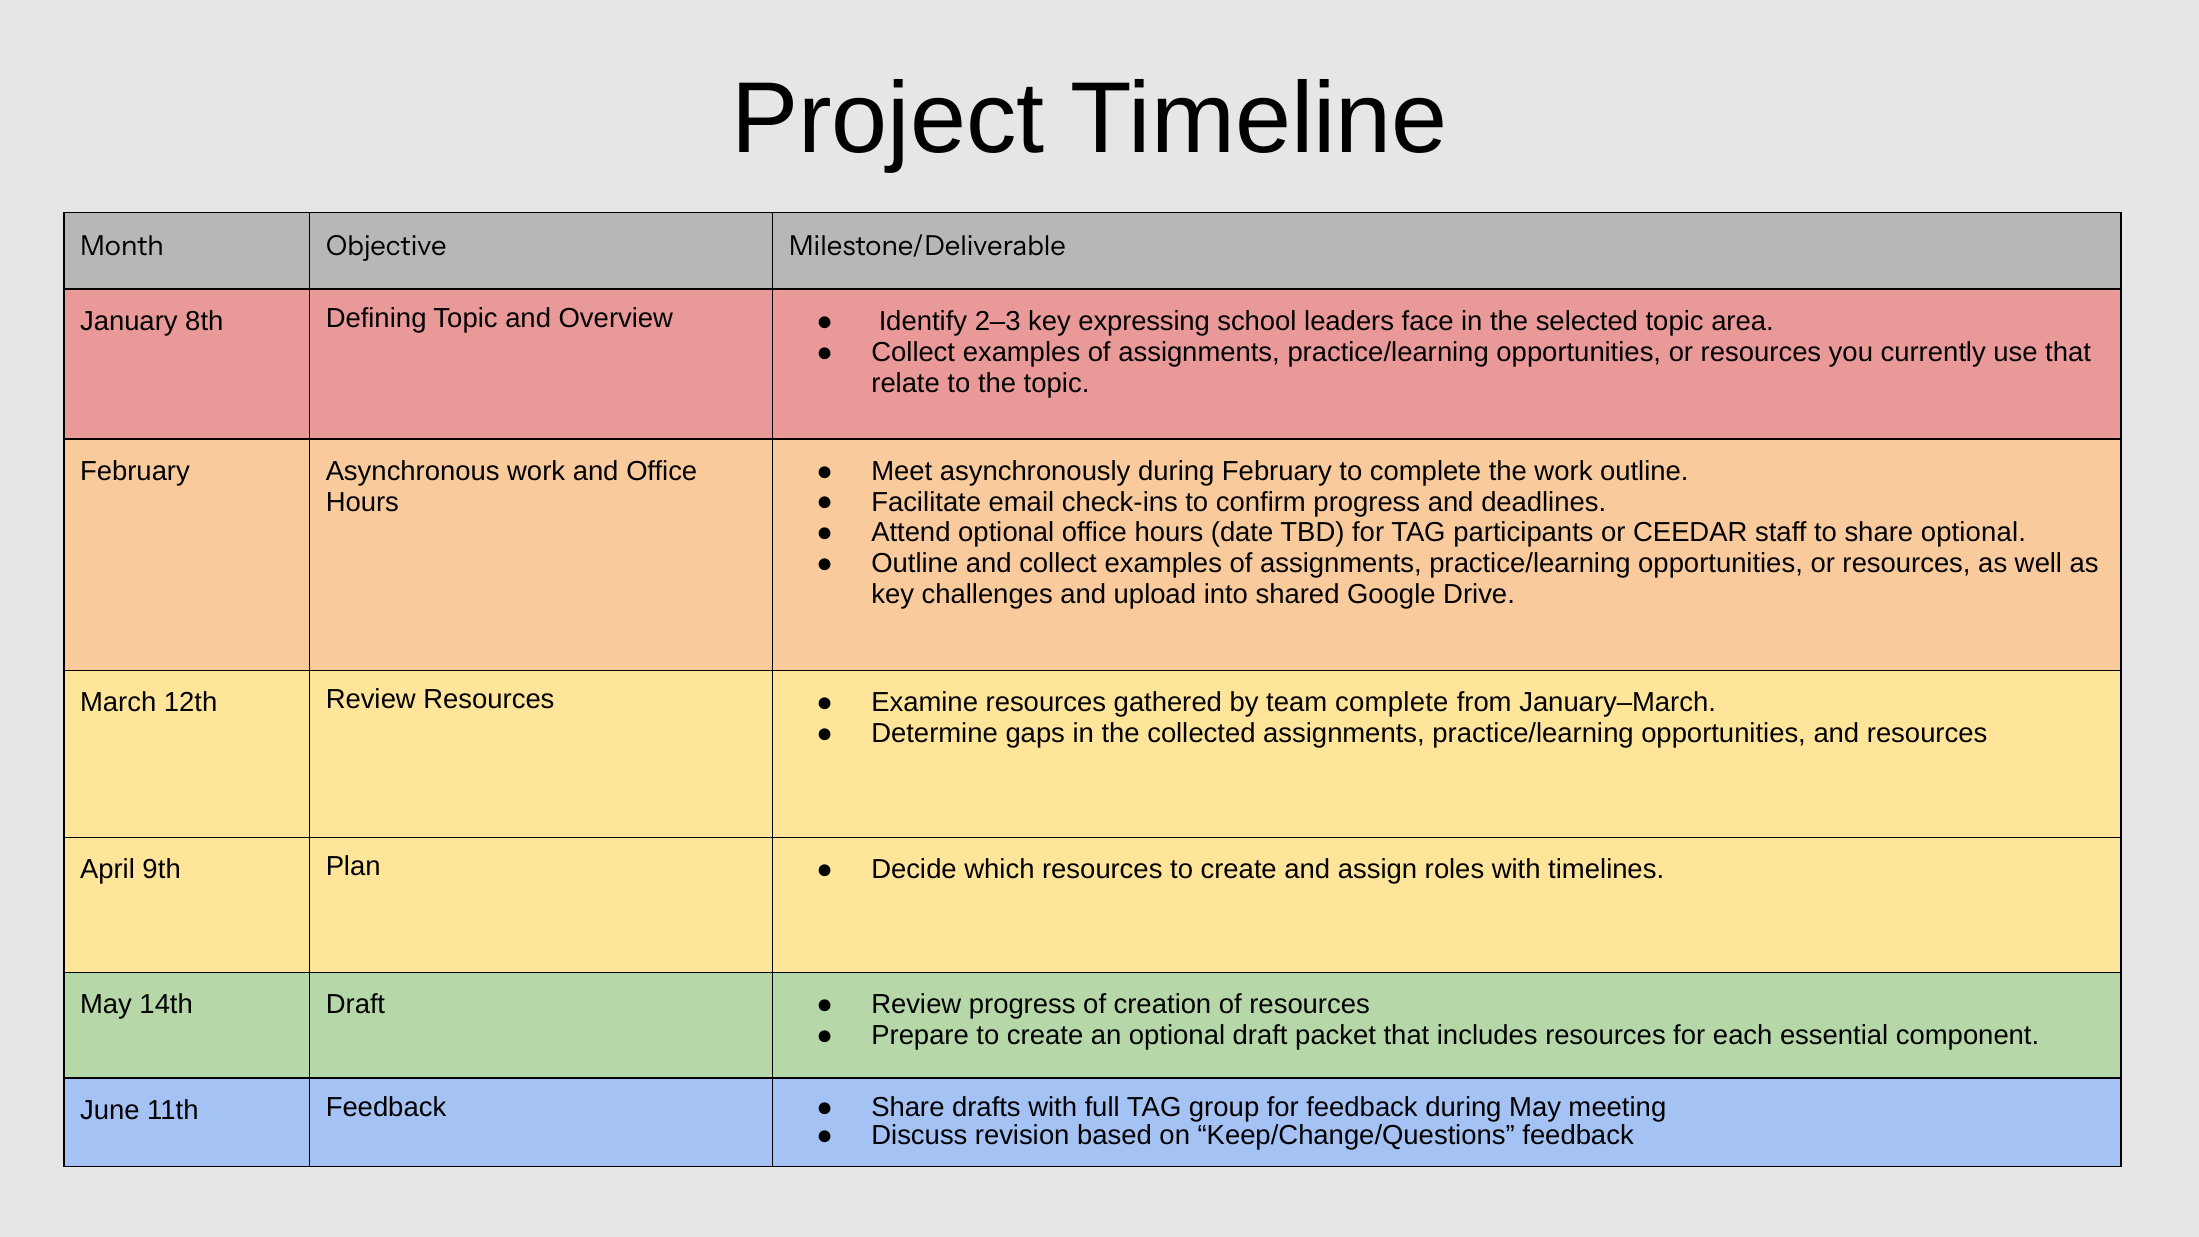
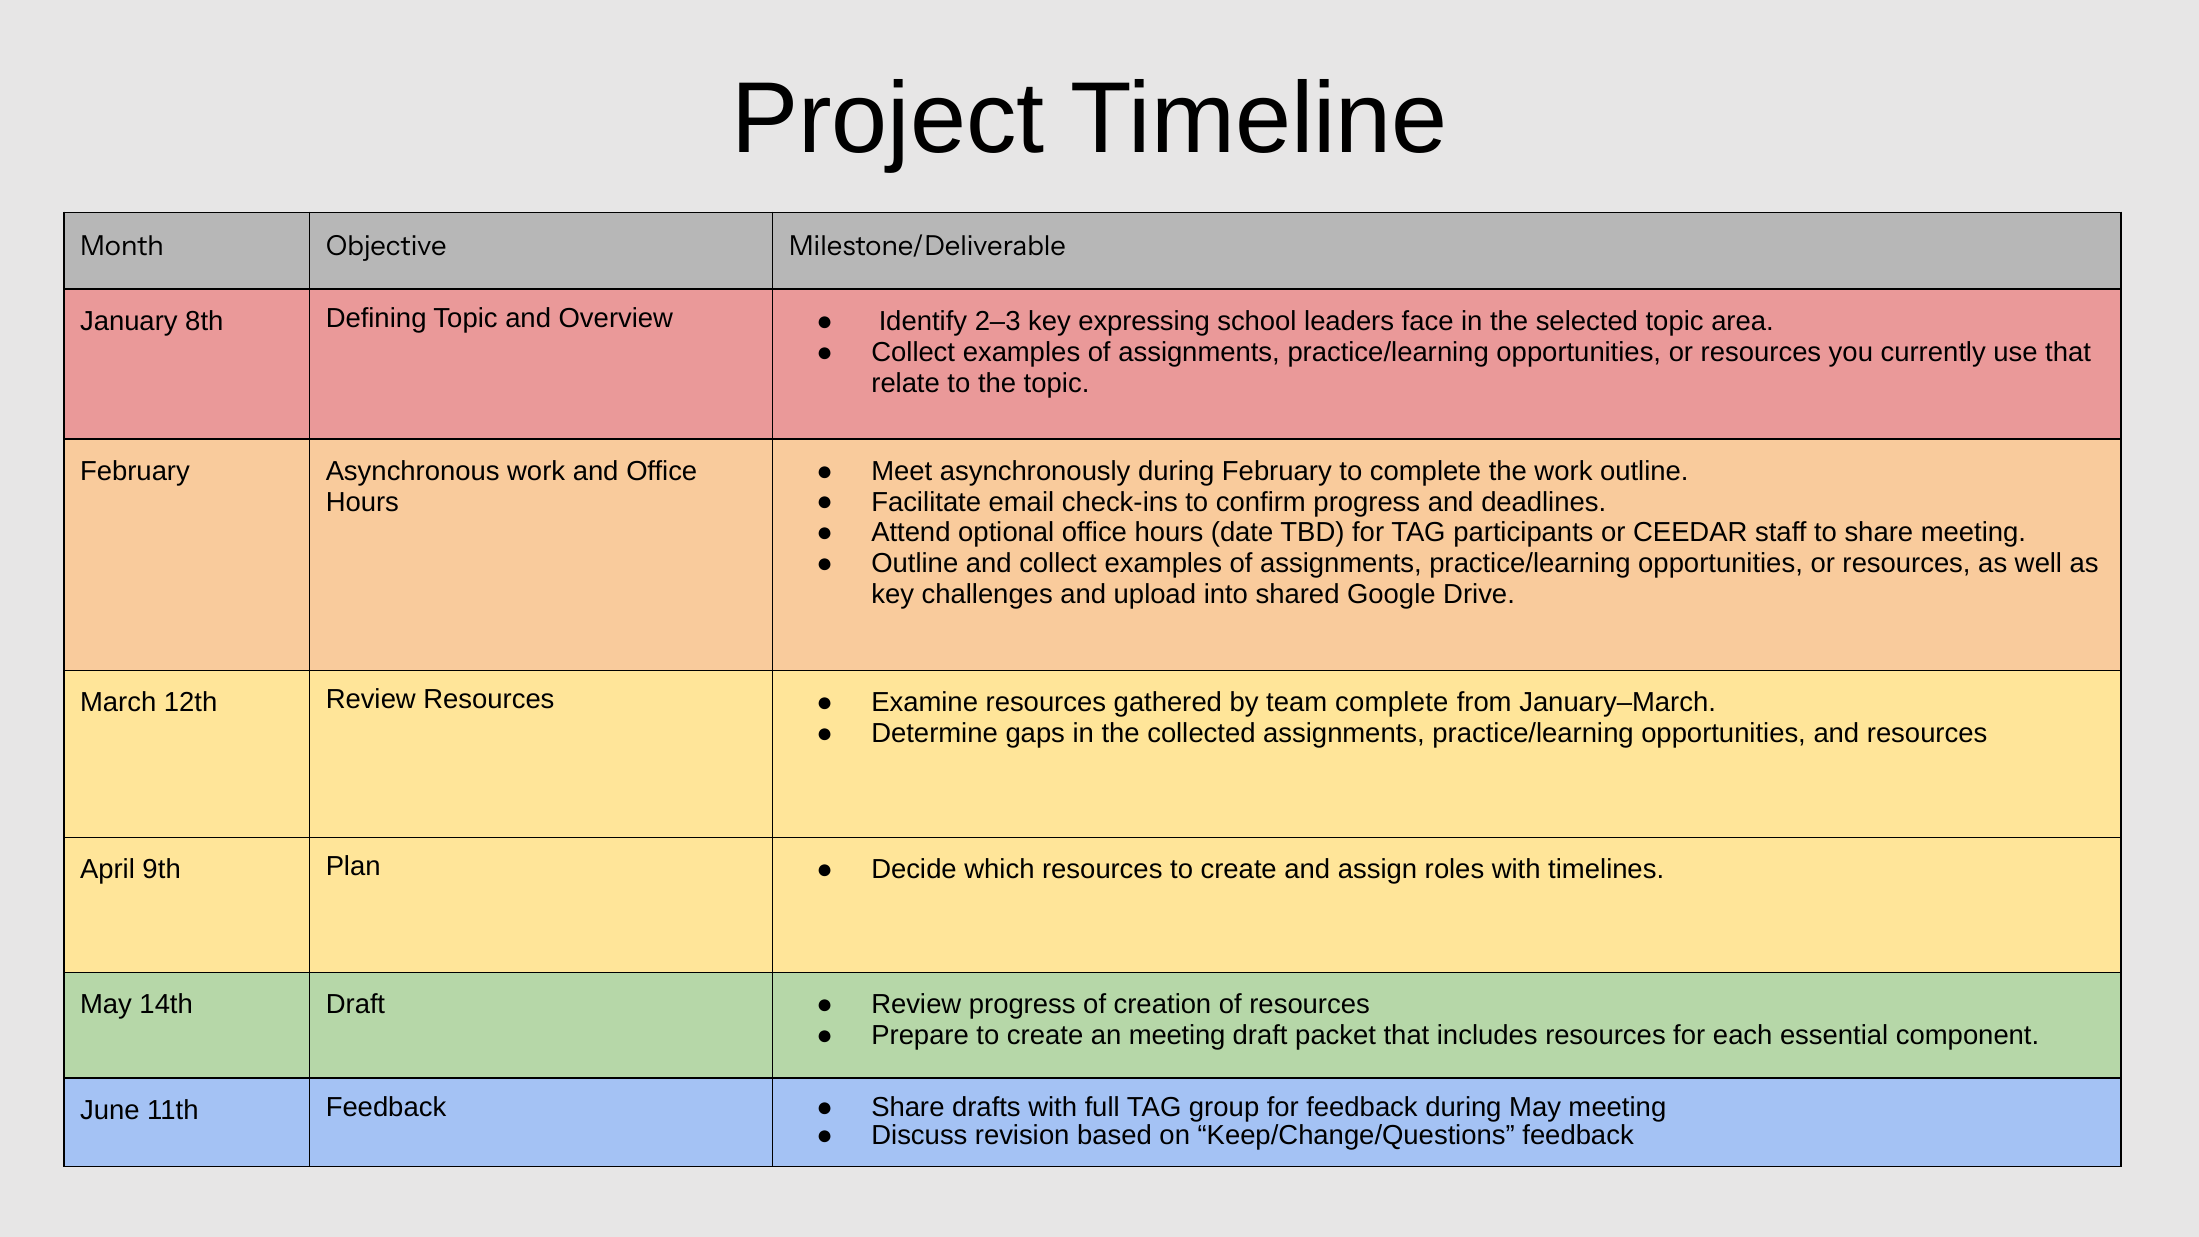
share optional: optional -> meeting (1973, 533)
an optional: optional -> meeting (1177, 1035)
